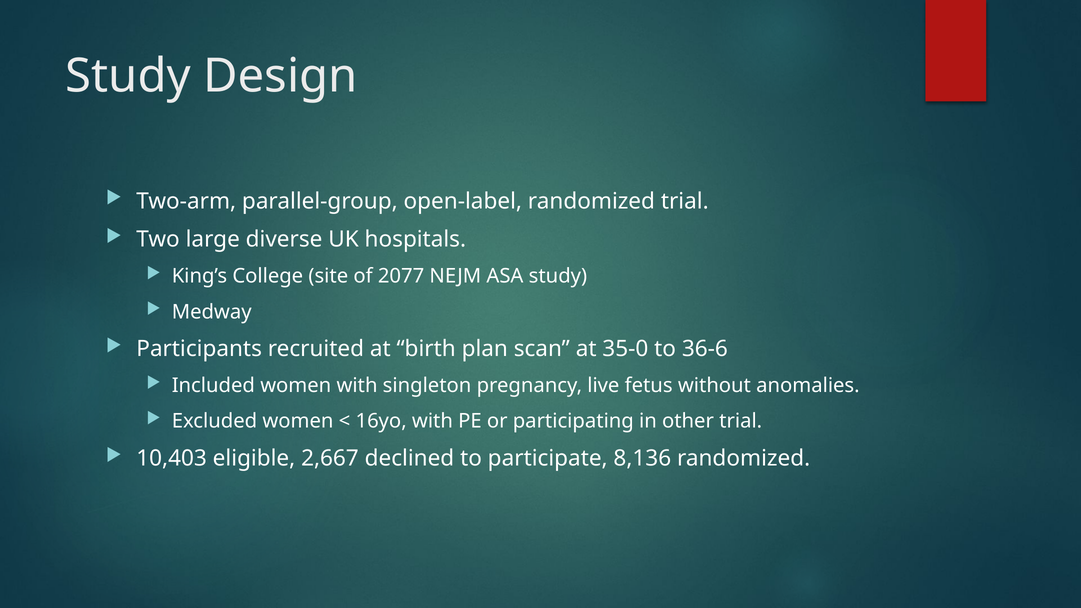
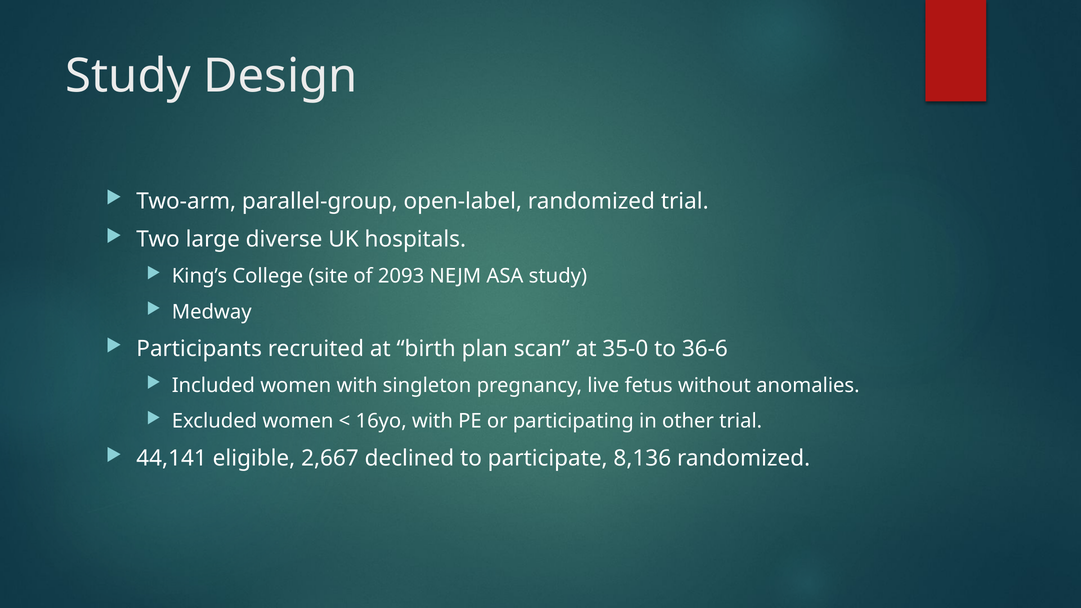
2077: 2077 -> 2093 (401, 276)
10,403: 10,403 -> 44,141 (172, 458)
